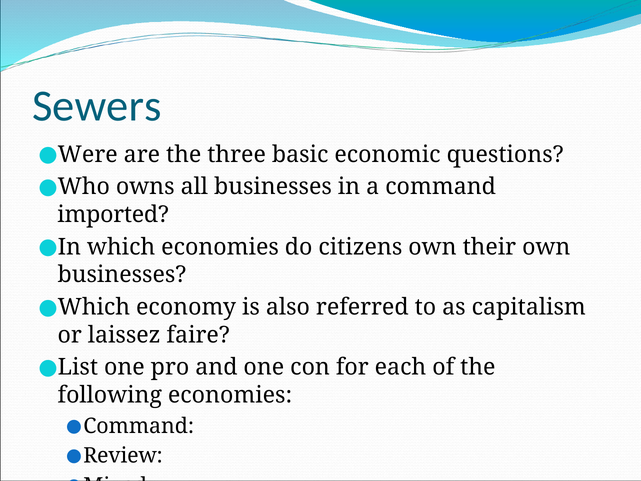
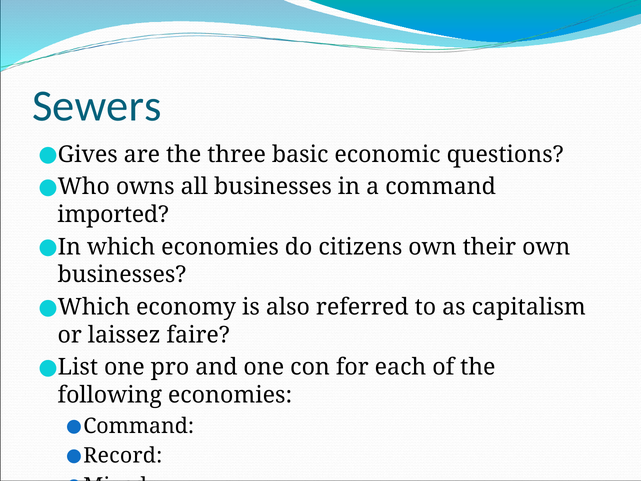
Were: Were -> Gives (88, 154)
Review: Review -> Record (123, 456)
